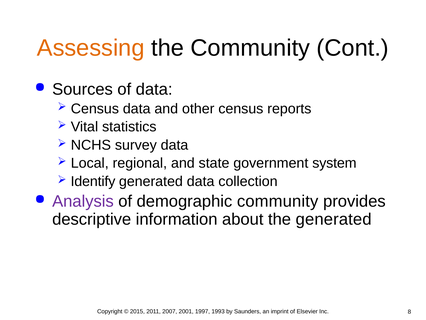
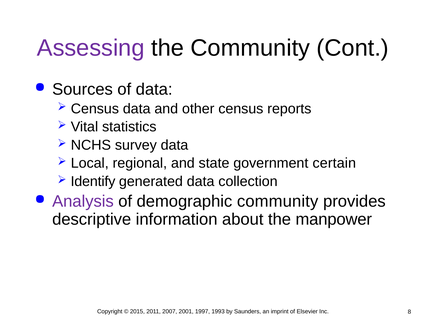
Assessing colour: orange -> purple (91, 48)
system: system -> certain (334, 163)
the generated: generated -> manpower (334, 219)
